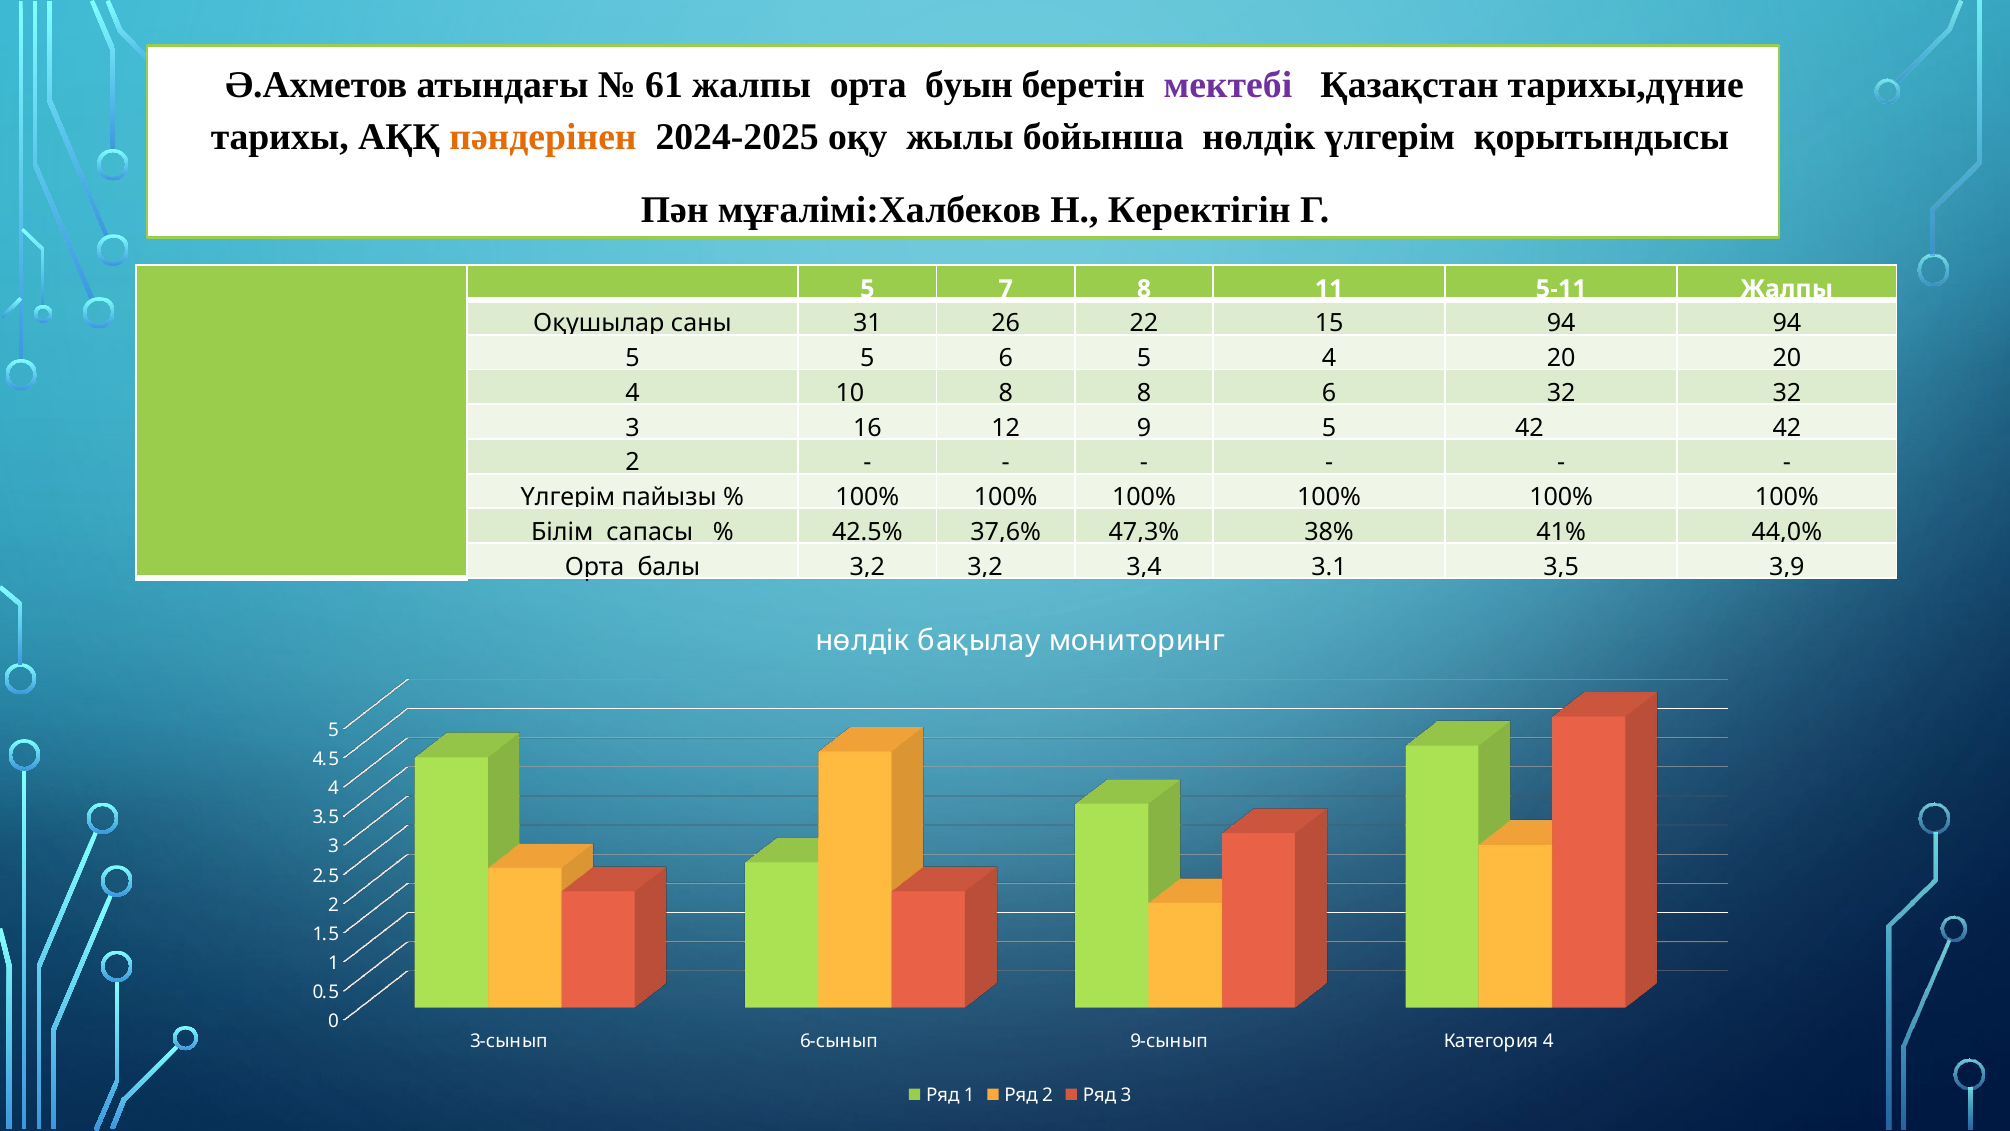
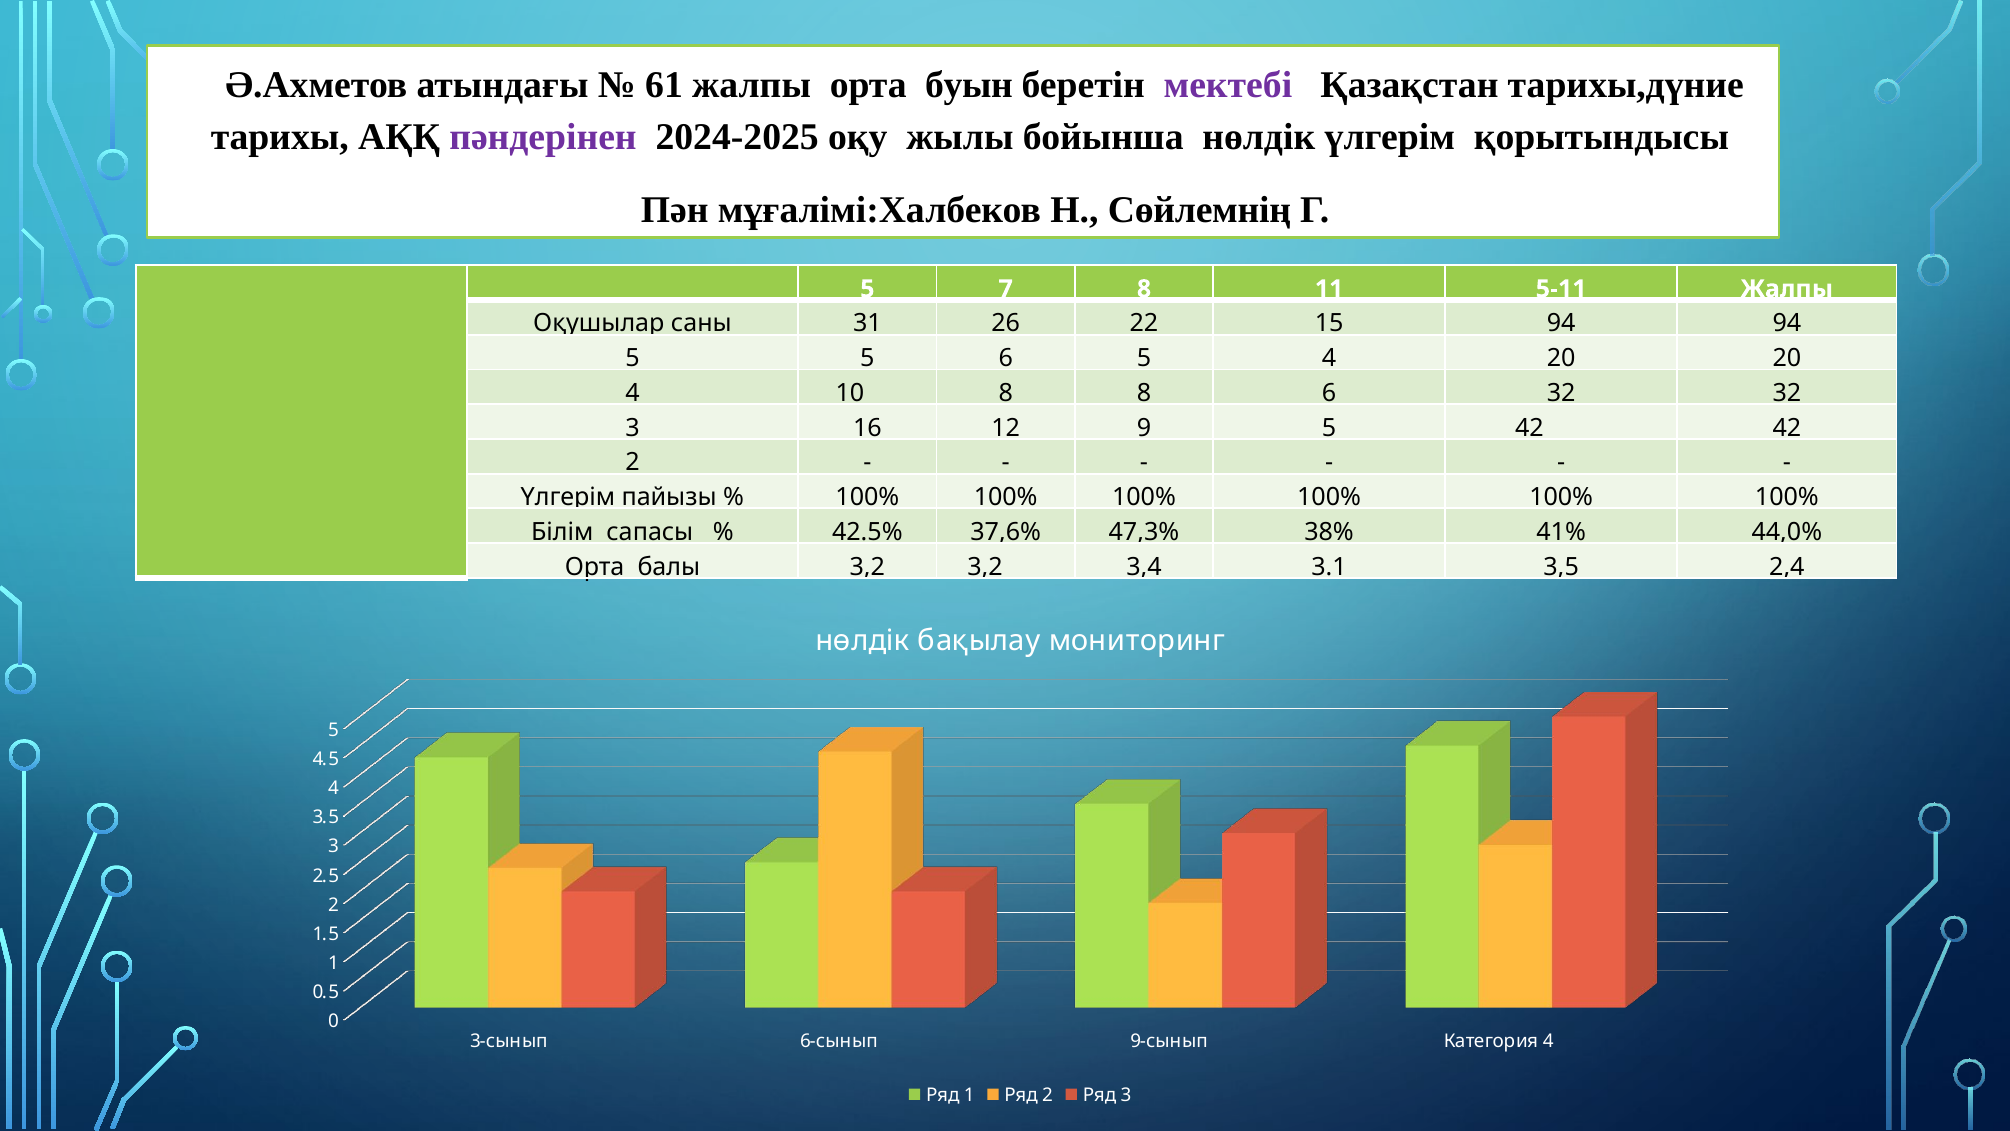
пәндерінен colour: orange -> purple (543, 137)
Керектігін: Керектігін -> Сөйлемнің (1199, 210)
3,9: 3,9 -> 2,4 (1787, 567)
